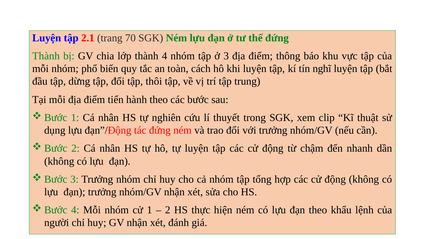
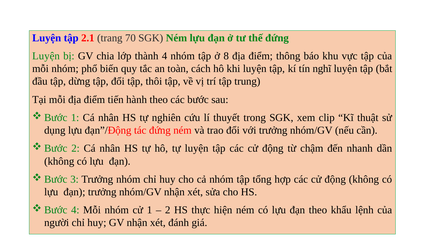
Thành: Thành -> Luyện (46, 56)
ở 3: 3 -> 8 (226, 56)
